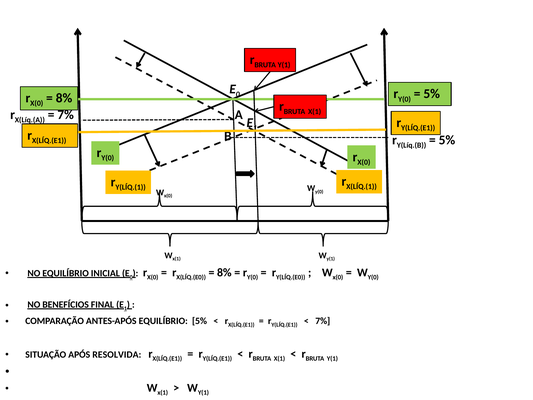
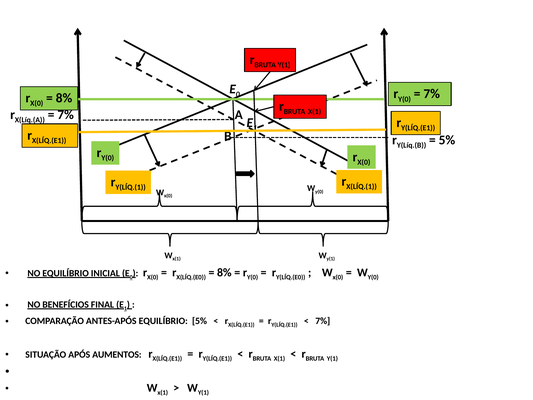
5%: 5% -> 7% (432, 94)
RESOLVIDA: RESOLVIDA -> AUMENTOS (117, 355)
